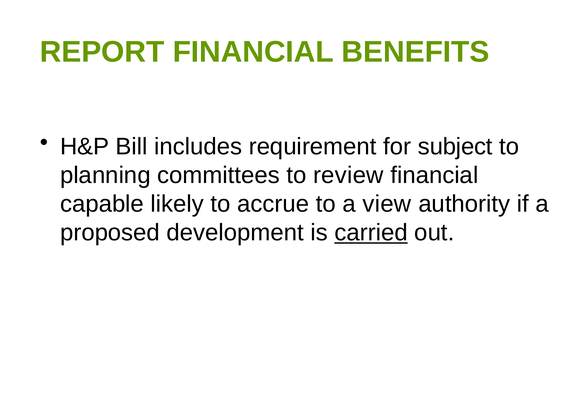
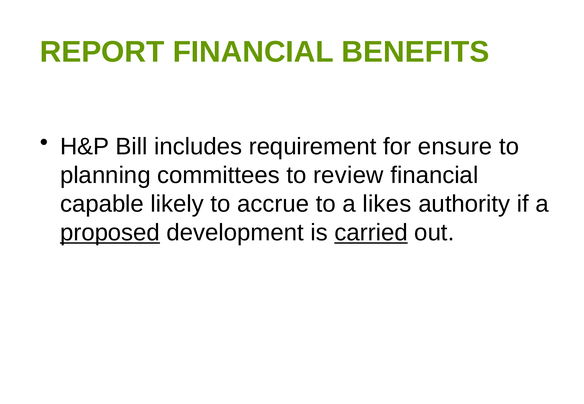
subject: subject -> ensure (455, 147)
view: view -> likes (387, 204)
proposed underline: none -> present (110, 233)
